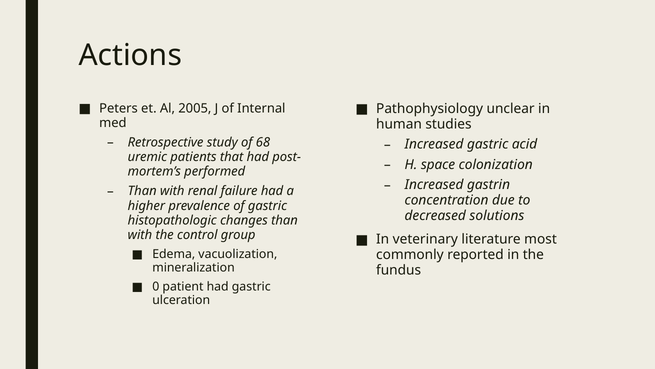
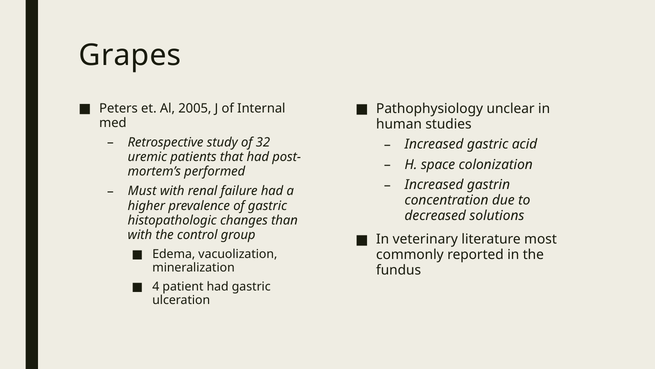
Actions: Actions -> Grapes (130, 55)
68: 68 -> 32 (263, 142)
Than: Than -> Must (142, 191)
0: 0 -> 4 (156, 286)
